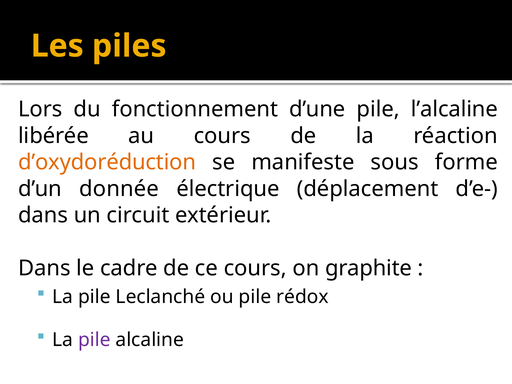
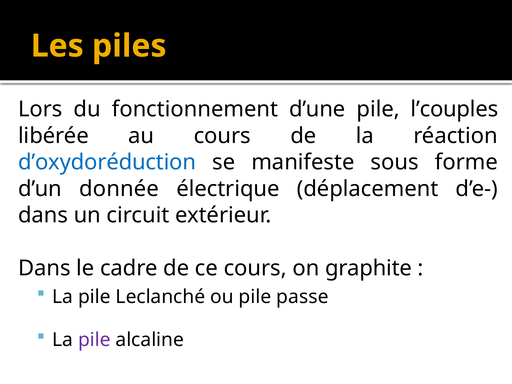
l’alcaline: l’alcaline -> l’couples (454, 109)
d’oxydoréduction colour: orange -> blue (107, 162)
rédox: rédox -> passe (302, 297)
